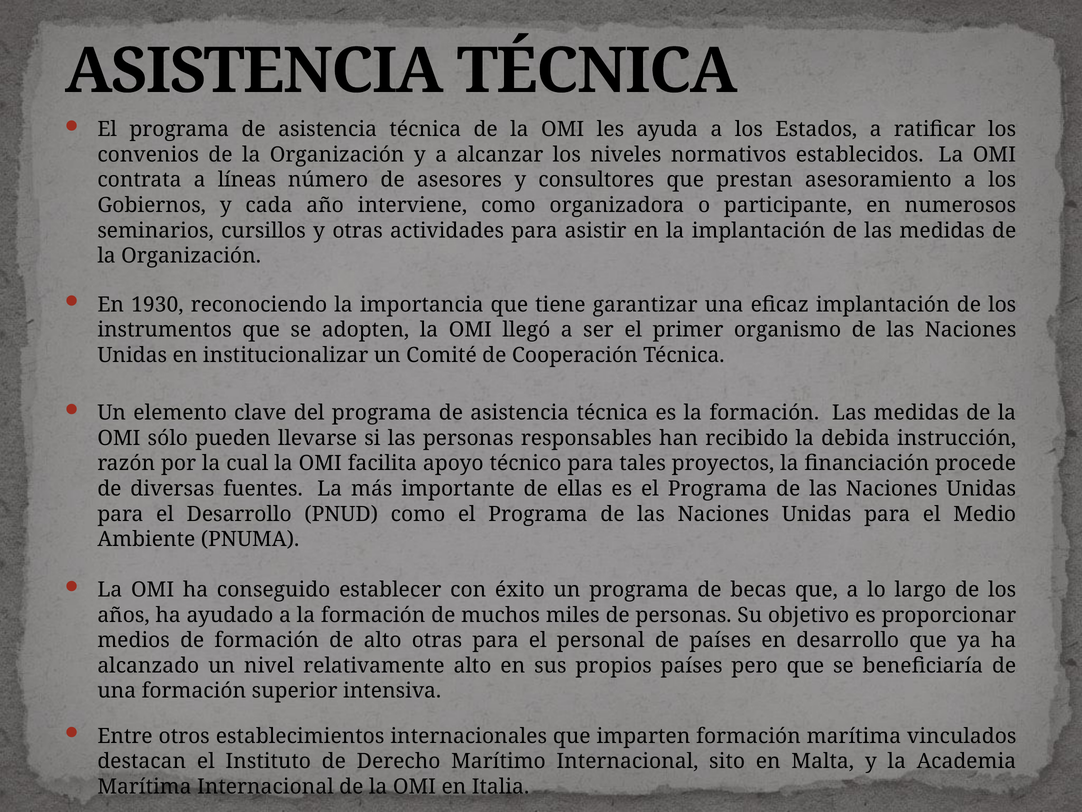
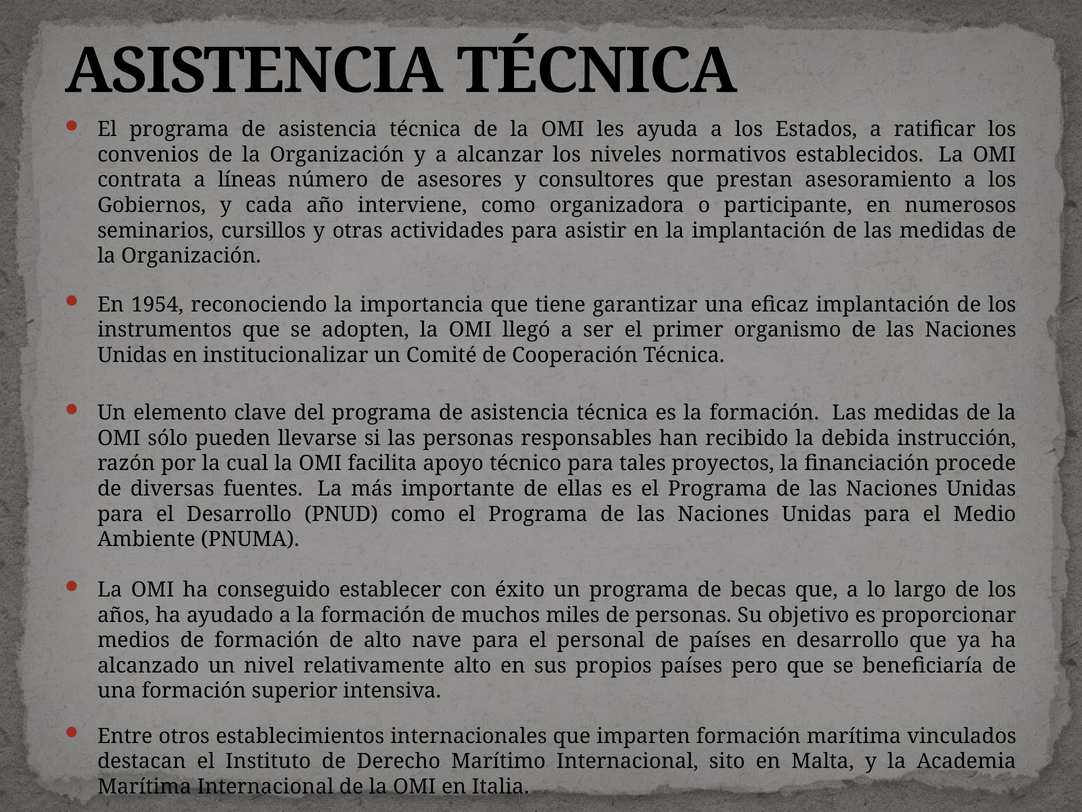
1930: 1930 -> 1954 (157, 304)
alto otras: otras -> nave (437, 640)
